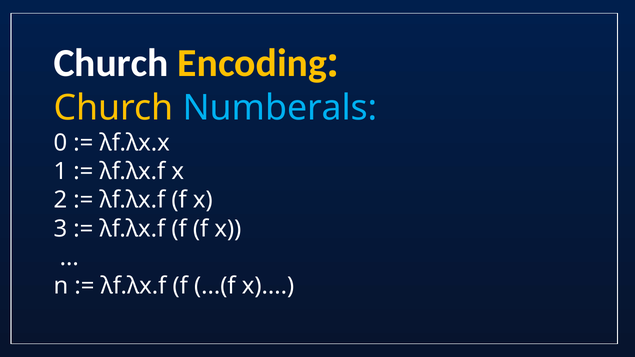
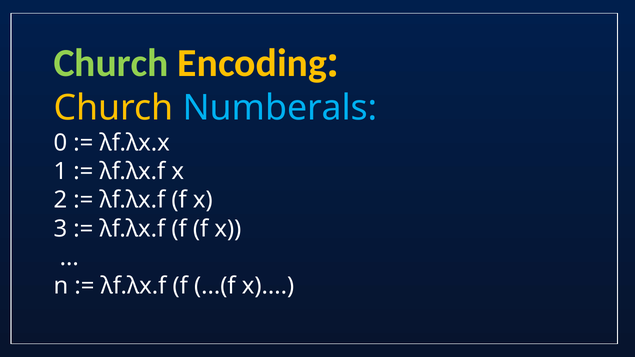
Church colour: white -> light green (111, 63)
